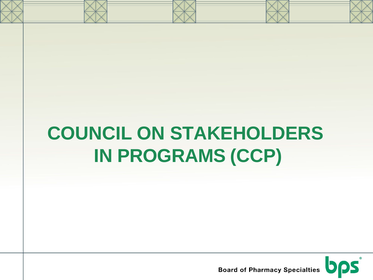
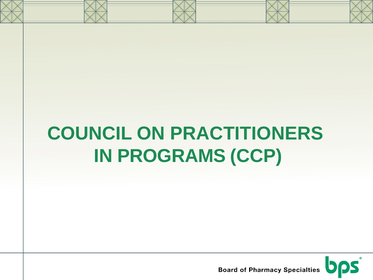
STAKEHOLDERS: STAKEHOLDERS -> PRACTITIONERS (247, 133)
